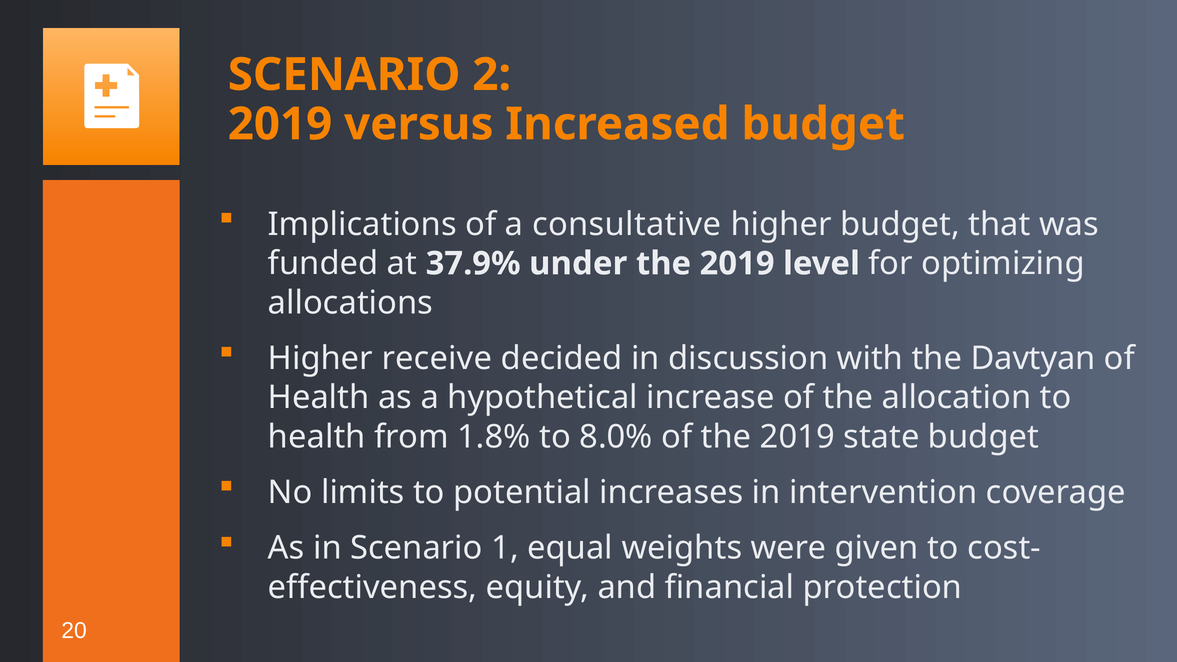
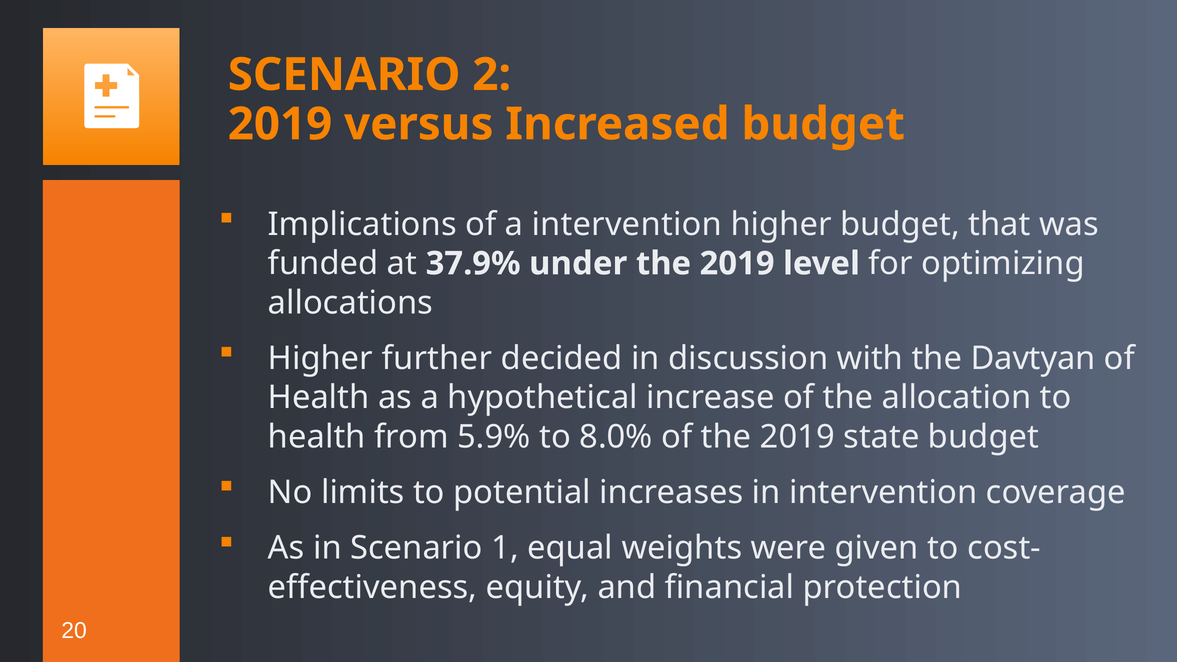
a consultative: consultative -> intervention (627, 224)
receive: receive -> further (437, 358)
1.8%: 1.8% -> 5.9% (494, 437)
